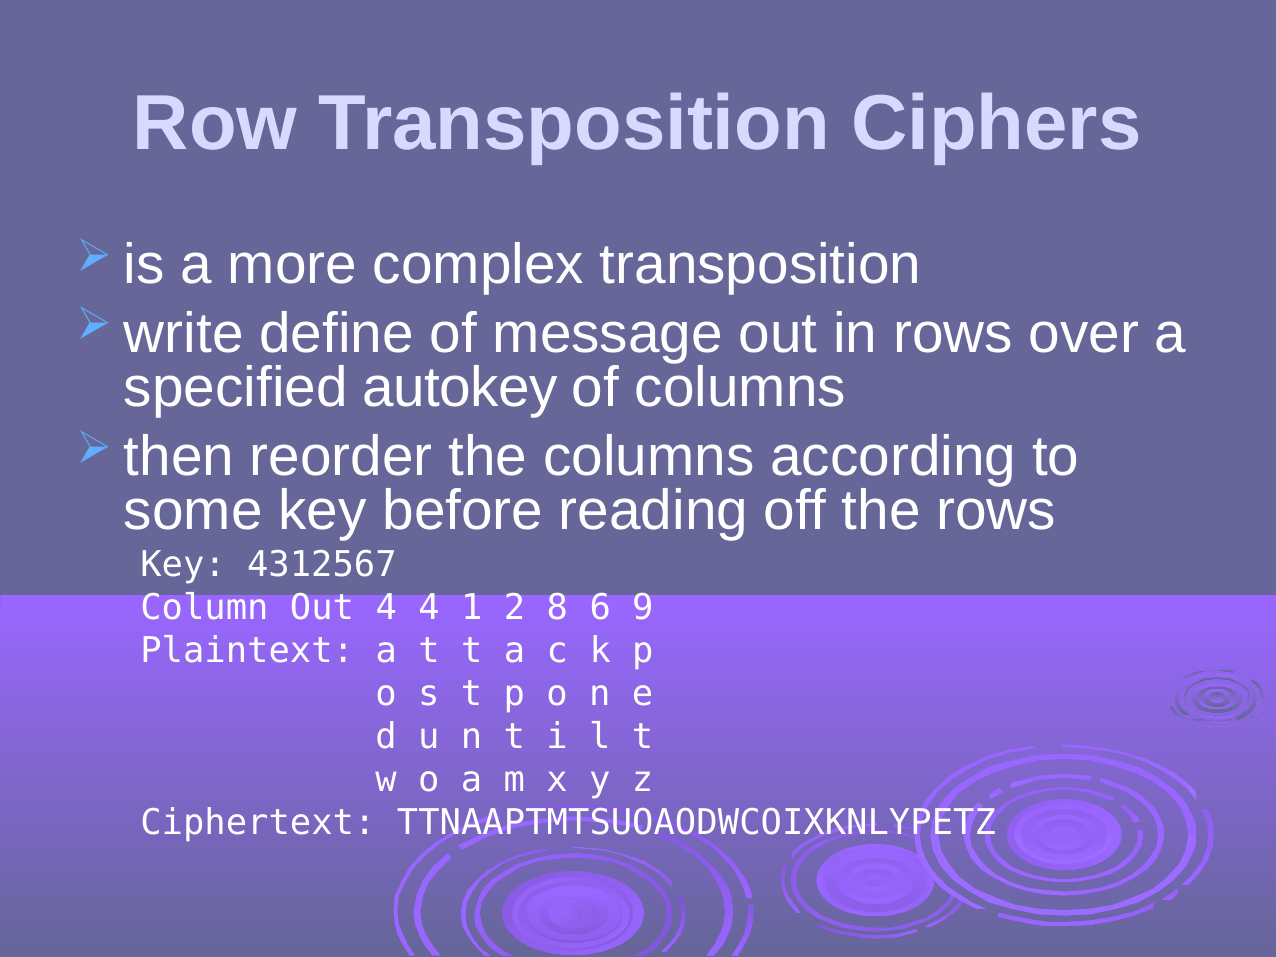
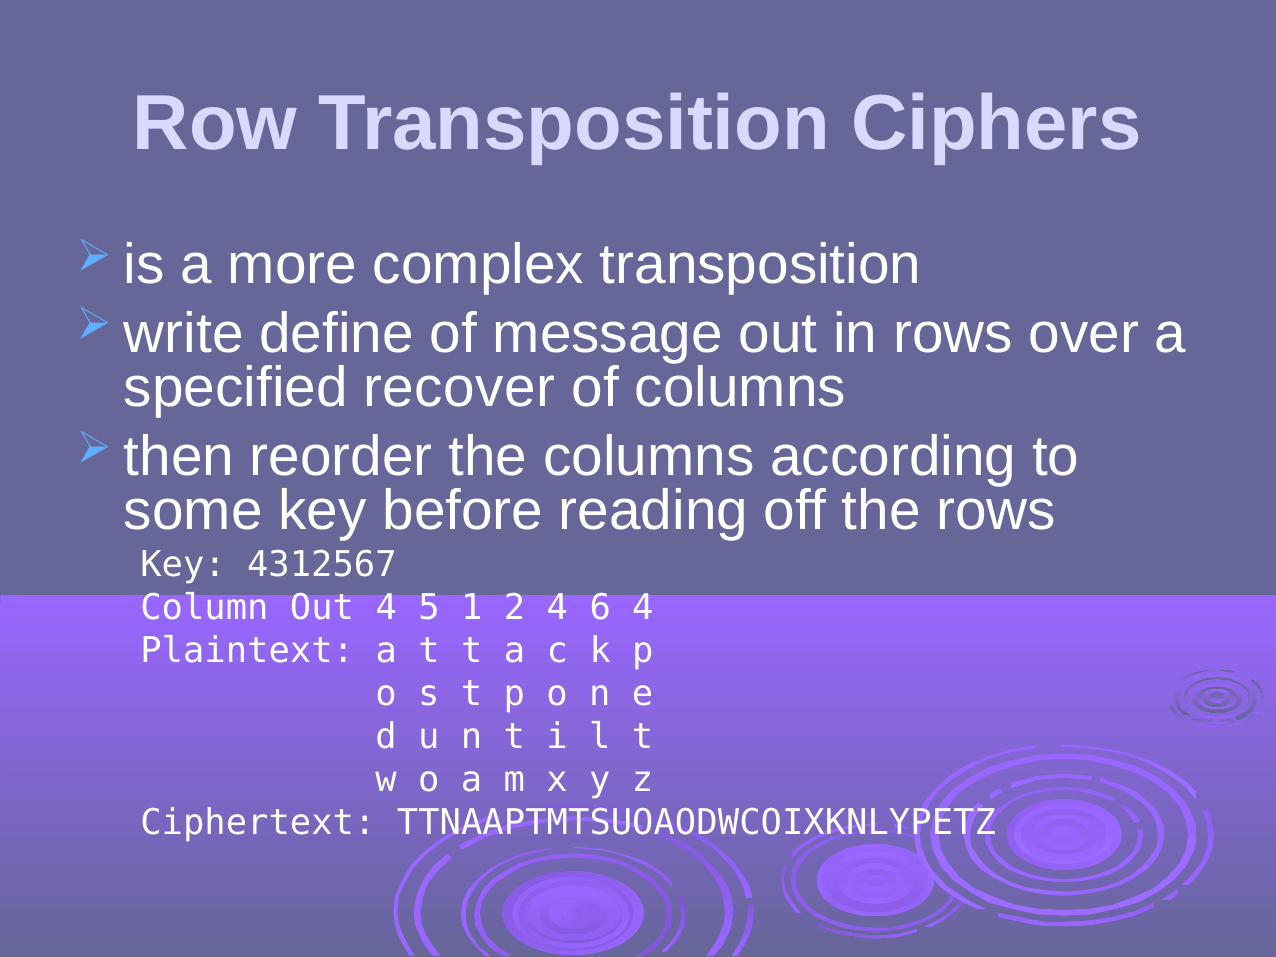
autokey: autokey -> recover (459, 388)
4 4: 4 -> 5 (429, 608)
2 8: 8 -> 4 (557, 608)
6 9: 9 -> 4 (643, 608)
